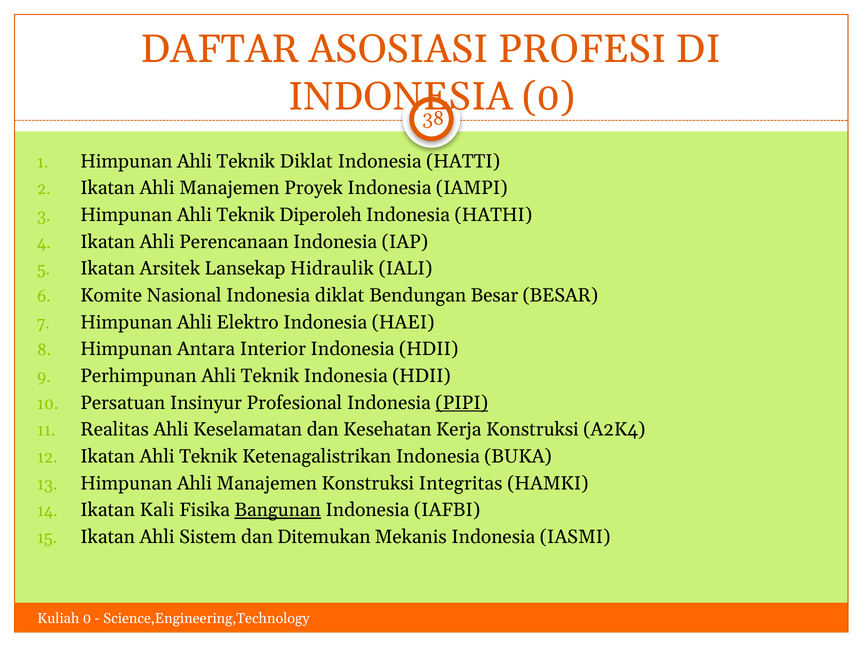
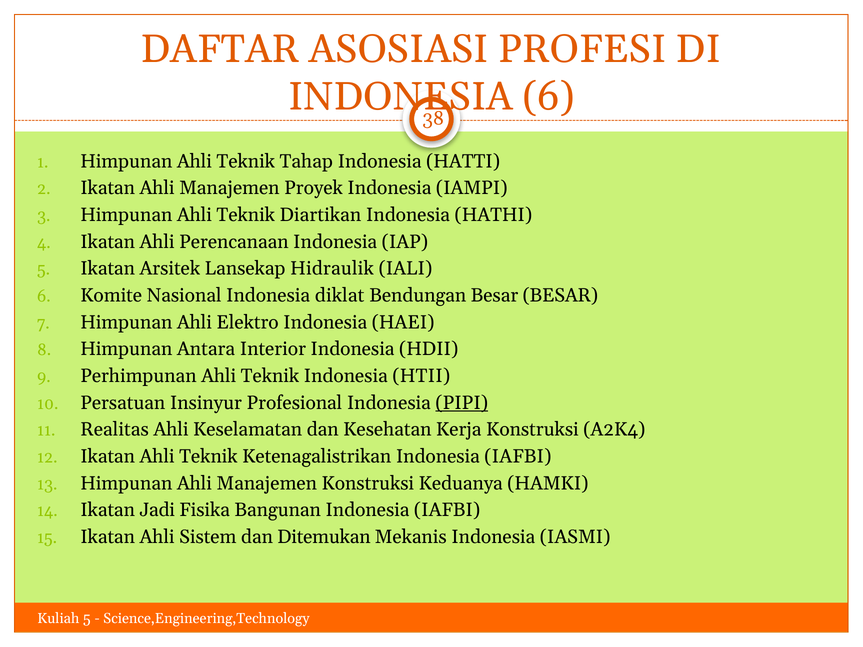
0: 0 -> 6 (548, 97)
Teknik Diklat: Diklat -> Tahap (306, 161)
Diperoleh: Diperoleh -> Diartikan (320, 215)
Teknik Indonesia HDII: HDII -> HTII (421, 376)
Ketenagalistrikan Indonesia BUKA: BUKA -> IAFBI (518, 457)
Integritas: Integritas -> Keduanya (461, 483)
Kali: Kali -> Jadi (157, 510)
Bangunan underline: present -> none (278, 510)
Kuliah 0: 0 -> 5 (87, 619)
